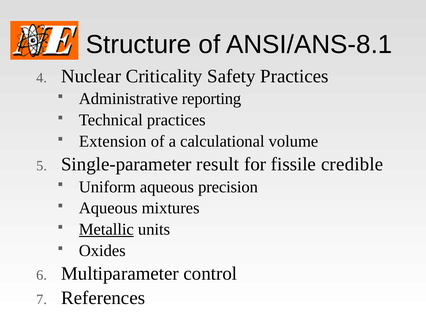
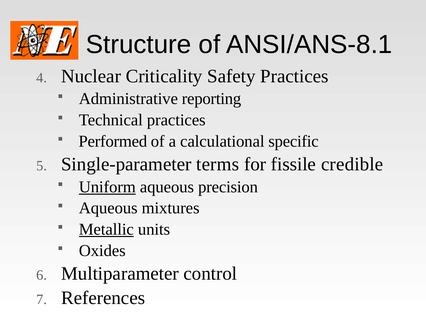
Extension: Extension -> Performed (113, 141)
volume: volume -> specific (294, 141)
result: result -> terms (218, 164)
Uniform underline: none -> present (107, 187)
